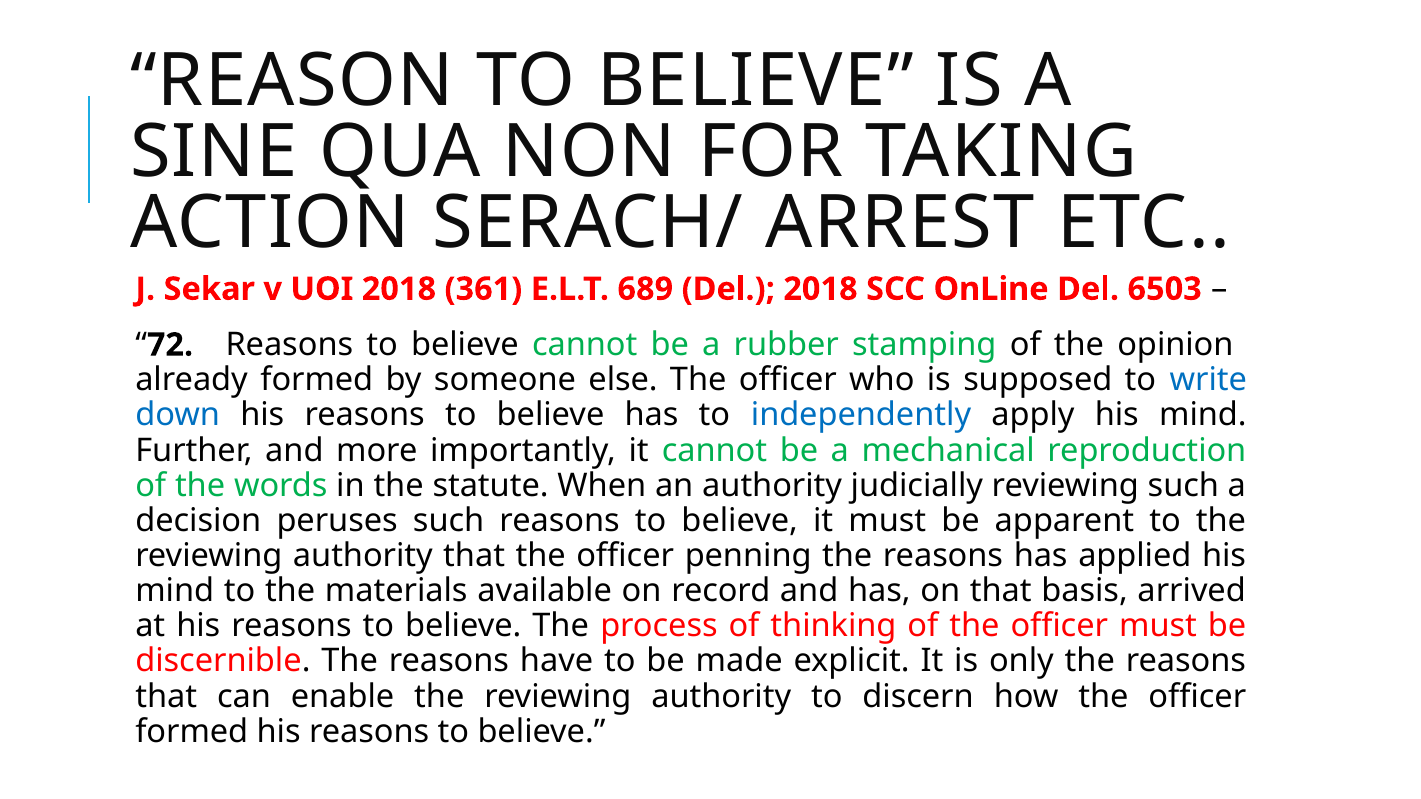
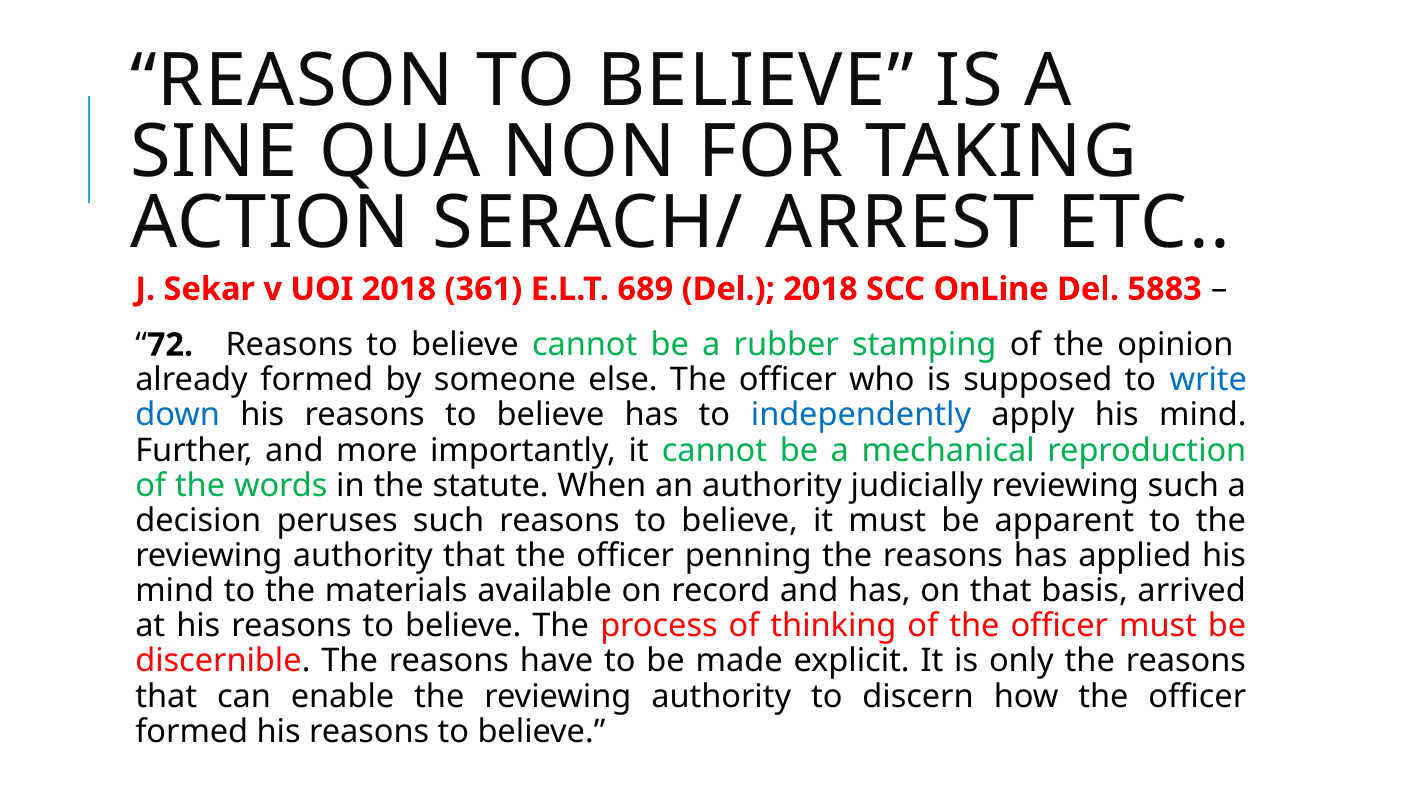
6503: 6503 -> 5883 (1165, 289)
